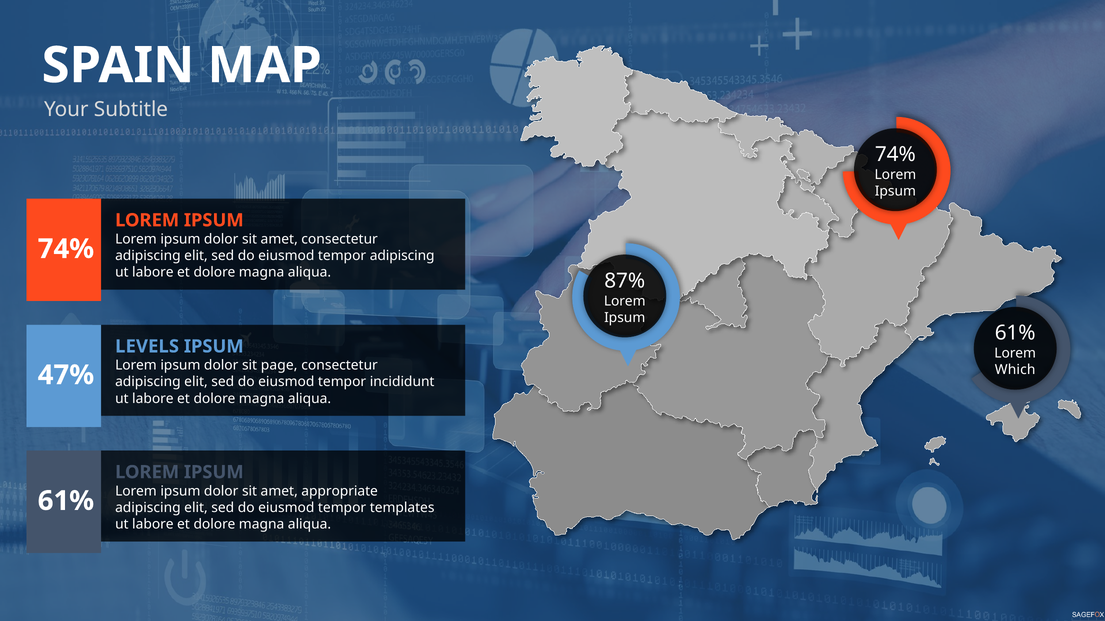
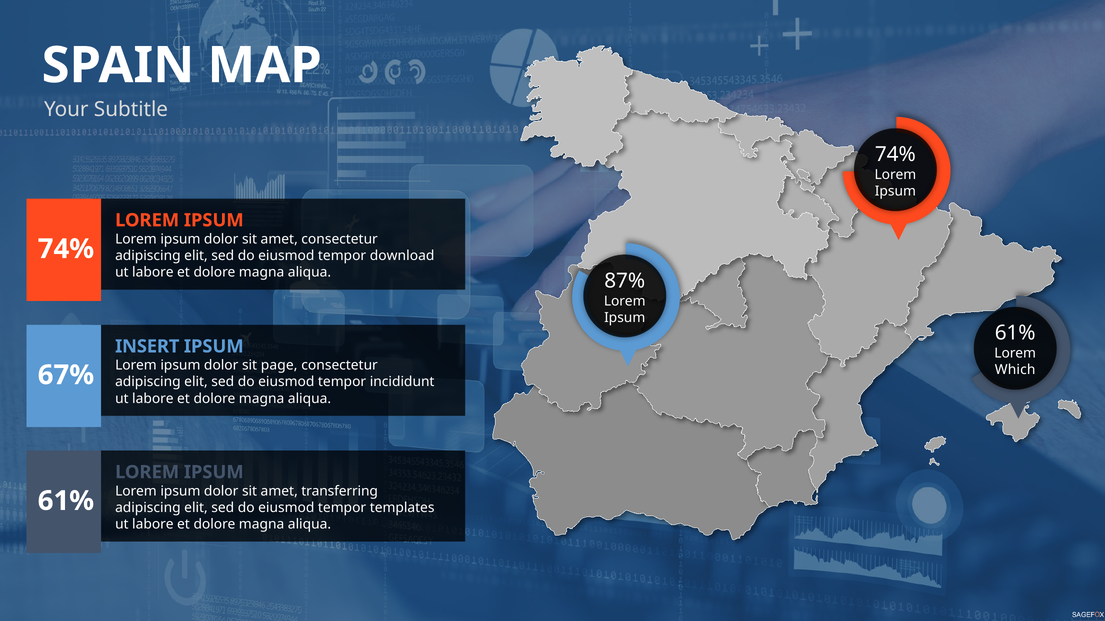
tempor adipiscing: adipiscing -> download (402, 256)
LEVELS: LEVELS -> INSERT (147, 347)
47%: 47% -> 67% (66, 375)
appropriate: appropriate -> transferring (340, 492)
